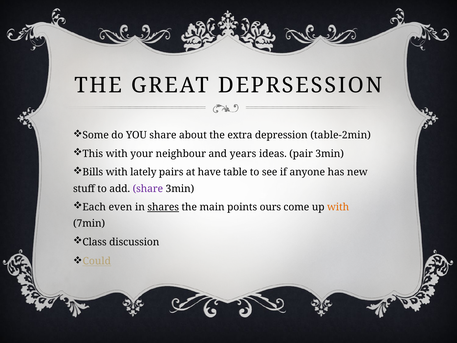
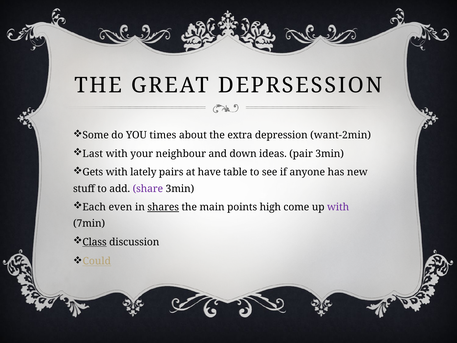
YOU share: share -> times (163, 135)
table-2min: table-2min -> want-2min (341, 135)
This: This -> Last (93, 154)
years: years -> down (243, 154)
Bills: Bills -> Gets (93, 172)
ours: ours -> high (270, 207)
with colour: orange -> purple (338, 207)
Class underline: none -> present (95, 242)
